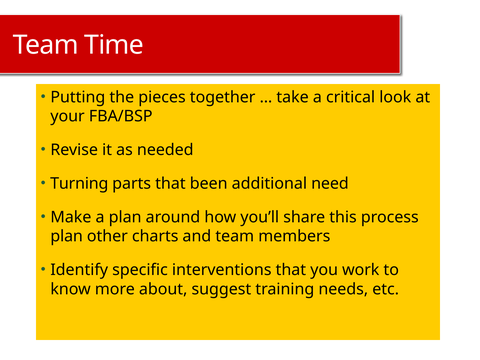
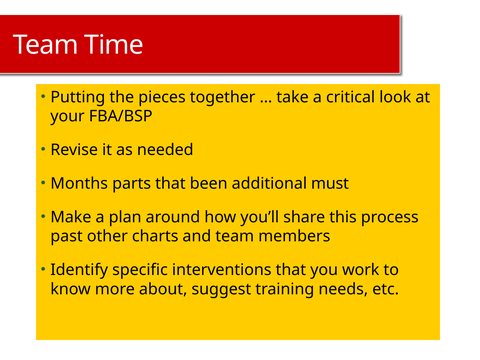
Turning: Turning -> Months (79, 184)
need: need -> must (330, 184)
plan: plan -> past (67, 236)
